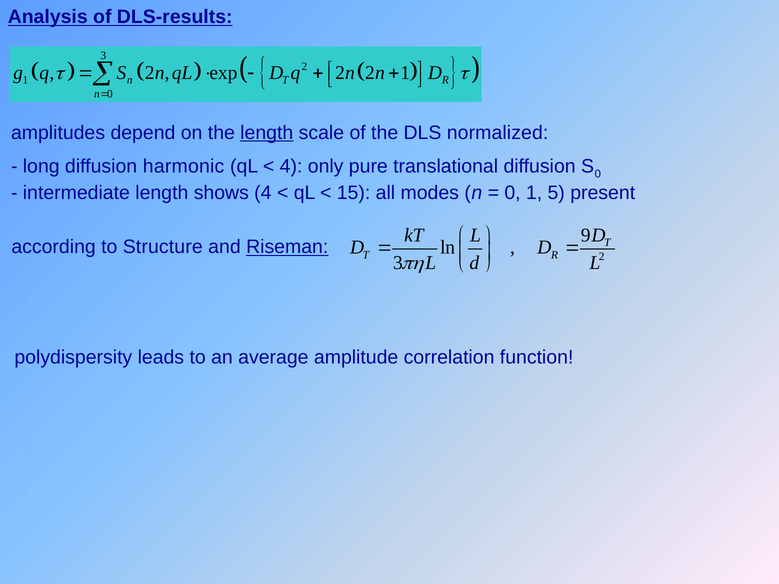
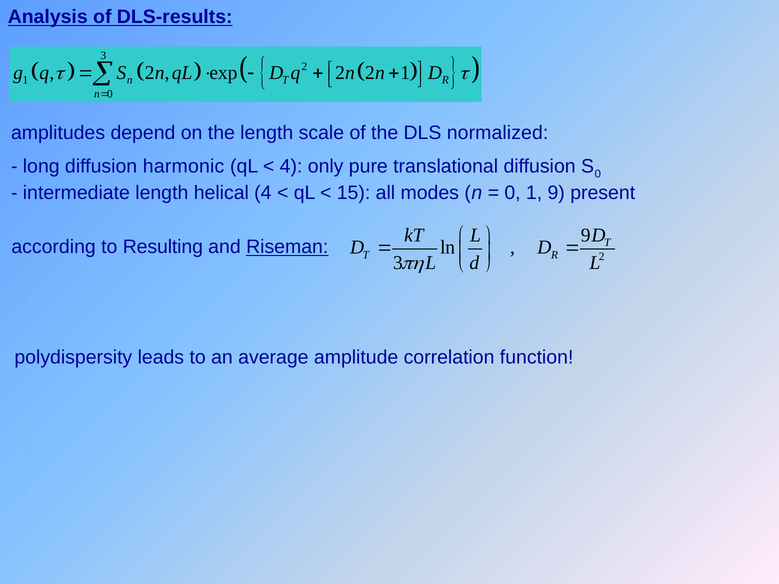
length underline: present -> none (267, 133)
shows: shows -> helical (221, 193)
1 5: 5 -> 9 (556, 193)
Structure: Structure -> Resulting (163, 247)
